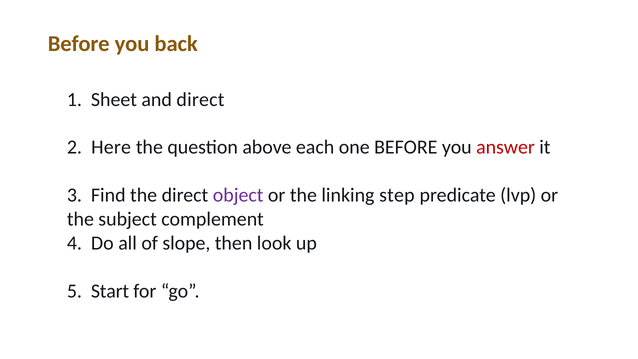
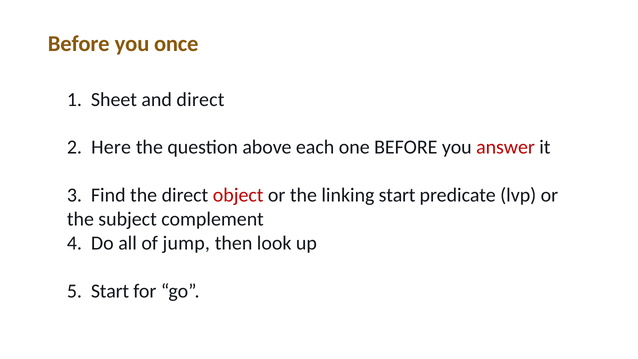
back: back -> once (176, 44)
object colour: purple -> red (238, 195)
linking step: step -> start (397, 195)
slope: slope -> jump (186, 243)
